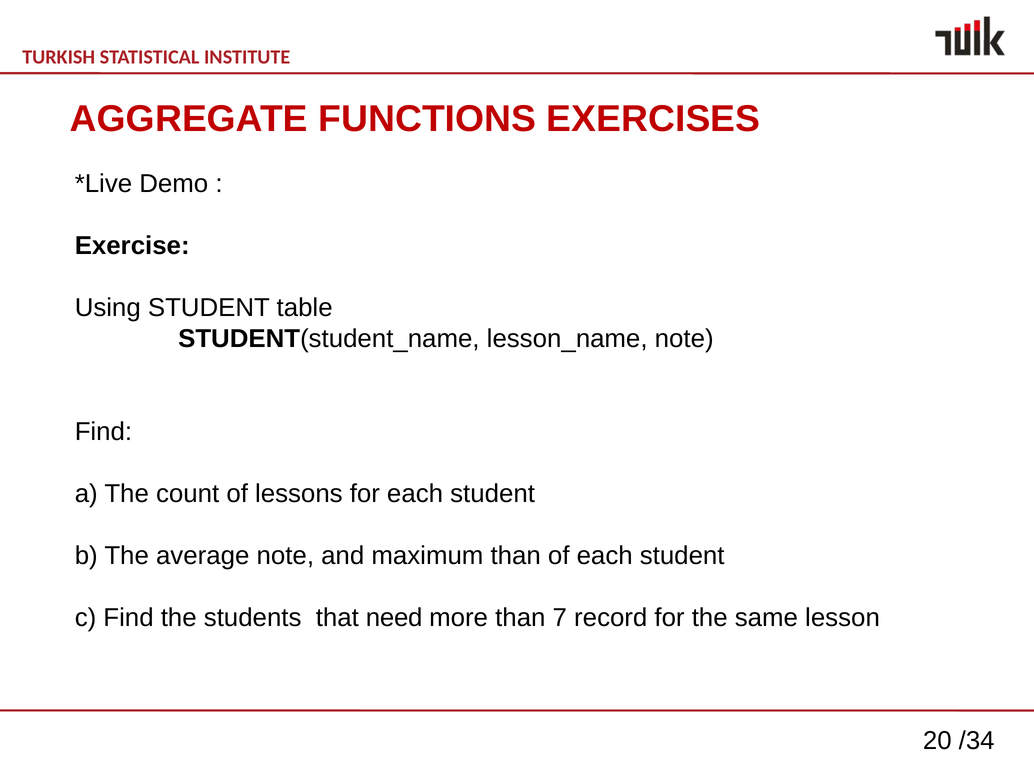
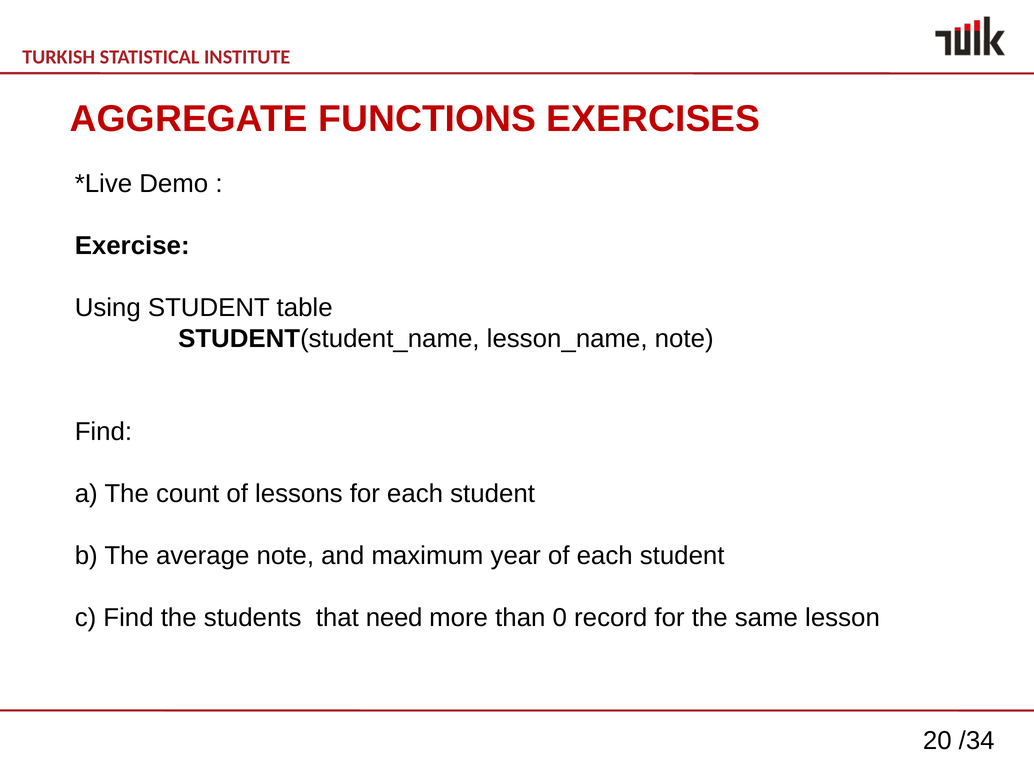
maximum than: than -> year (516, 556)
7: 7 -> 0 (560, 618)
